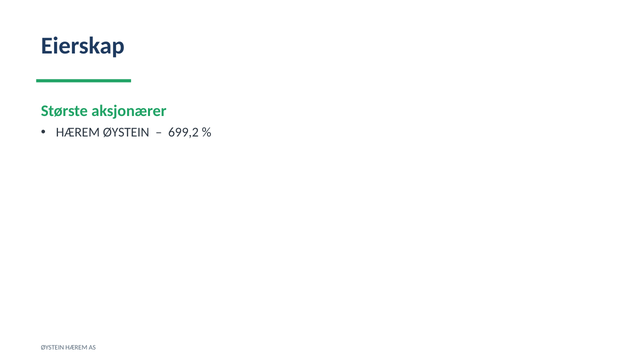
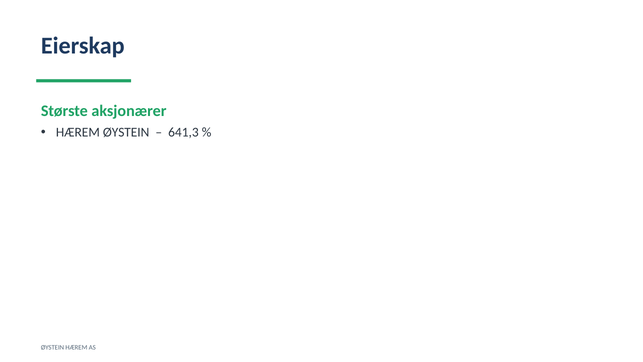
699,2: 699,2 -> 641,3 (183, 132)
